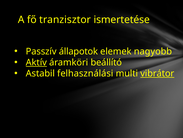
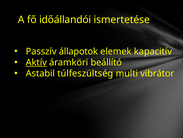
tranzisztor: tranzisztor -> időállandói (65, 20)
nagyobb: nagyobb -> kapacitív (153, 51)
felhasználási: felhasználási -> túlfeszültség (85, 73)
vibrátor underline: present -> none (157, 73)
